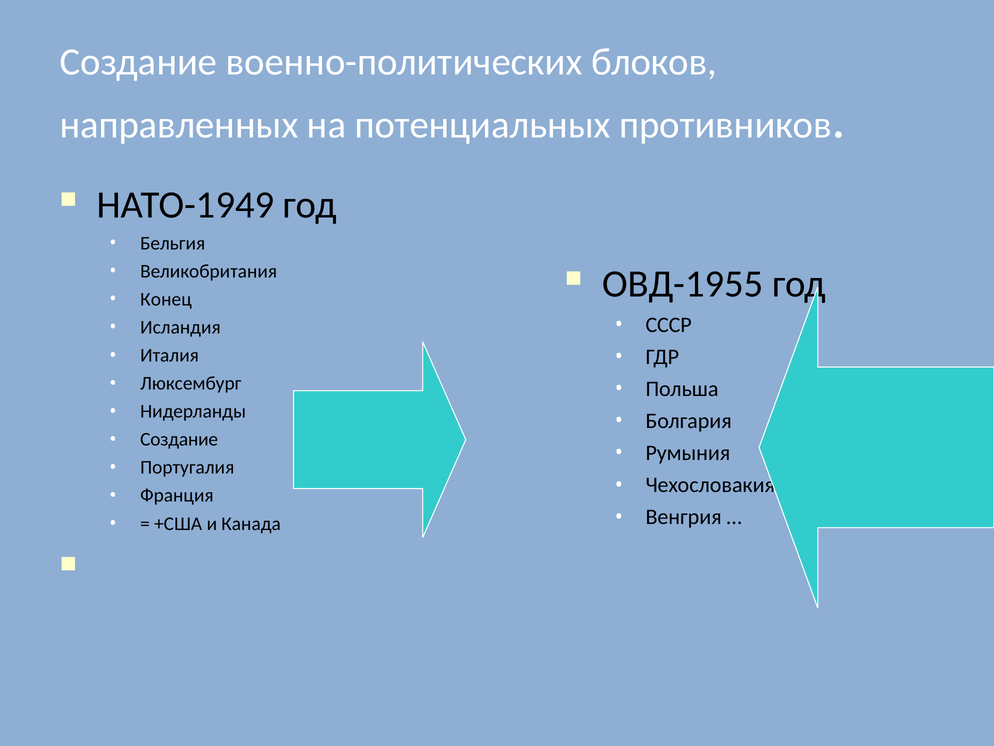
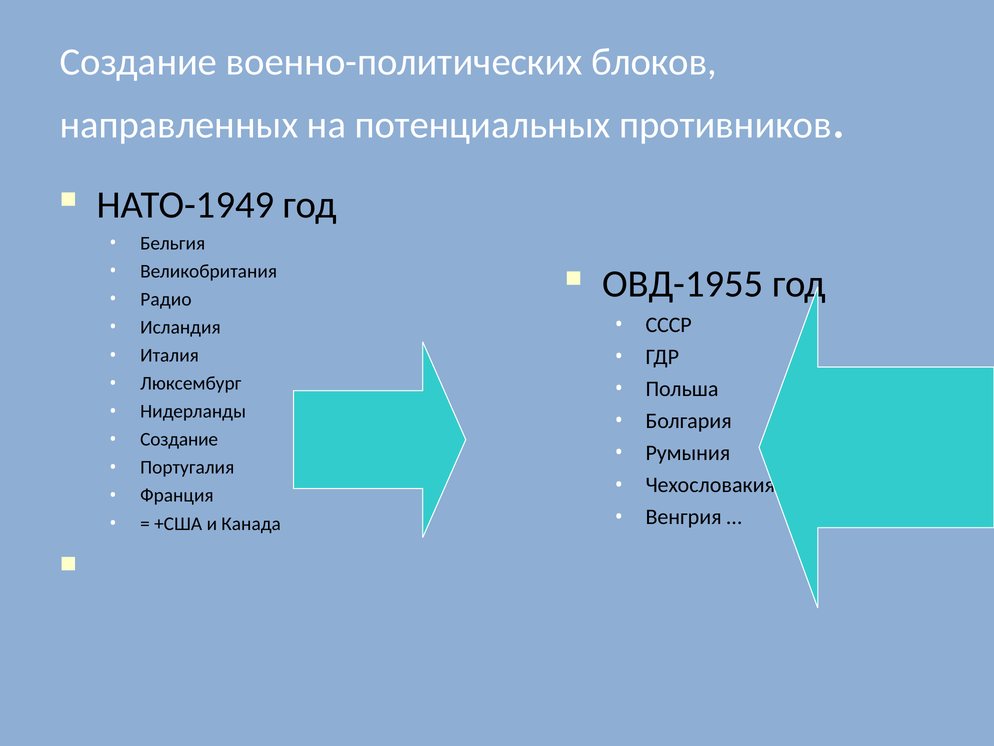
Конец: Конец -> Радио (166, 299)
